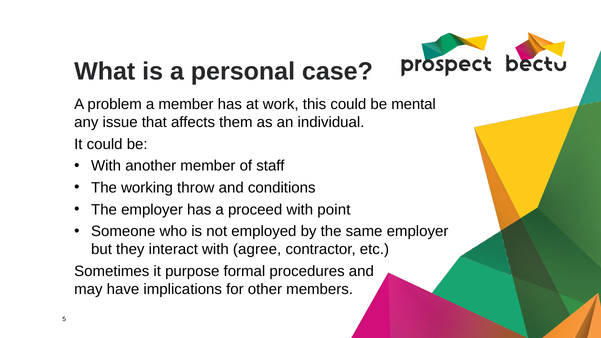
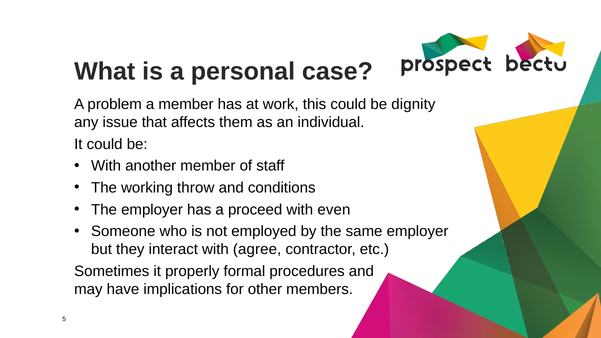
mental: mental -> dignity (413, 104)
point: point -> even (334, 210)
purpose: purpose -> properly (192, 271)
